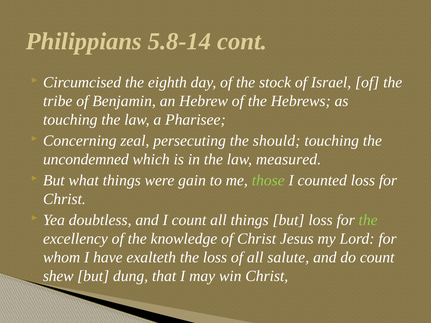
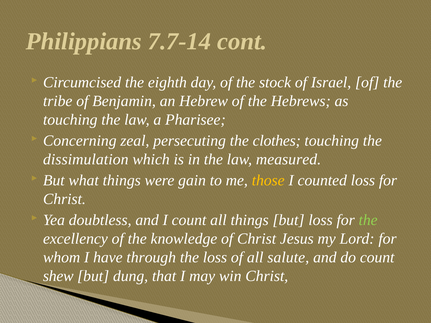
5.8-14: 5.8-14 -> 7.7-14 (179, 42)
should: should -> clothes (277, 141)
uncondemned: uncondemned -> dissimulation (86, 159)
those colour: light green -> yellow (268, 180)
exalteth: exalteth -> through (151, 258)
